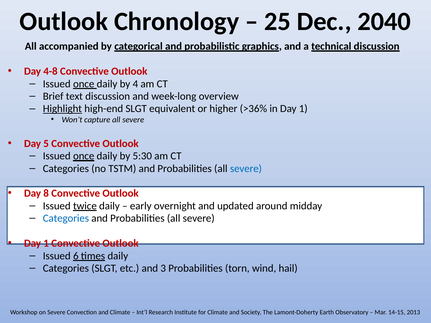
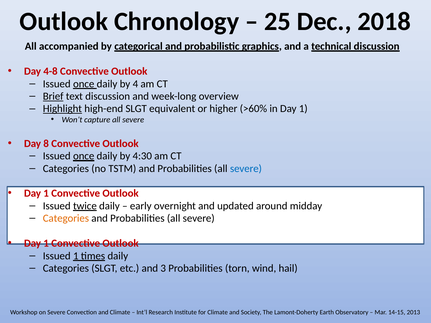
2040: 2040 -> 2018 (384, 22)
Brief underline: none -> present (53, 96)
>36%: >36% -> >60% (253, 109)
5: 5 -> 8 (46, 144)
5:30: 5:30 -> 4:30 (142, 156)
8: 8 -> 1 (46, 194)
Categories colour: blue -> orange (66, 219)
Issued 6: 6 -> 1 (76, 256)
